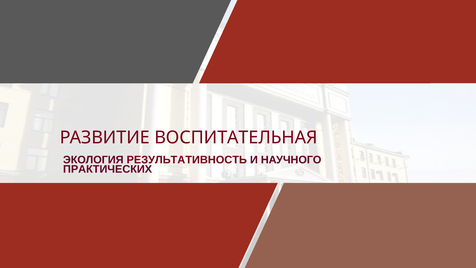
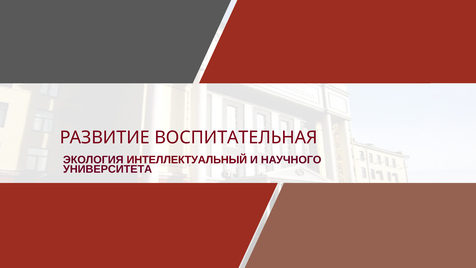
РЕЗУЛЬТАТИВНОСТЬ: РЕЗУЛЬТАТИВНОСТЬ -> ИНТЕЛЛЕКТУАЛЬНЫЙ (187, 160)
ПРАКТИЧЕСКИХ: ПРАКТИЧЕСКИХ -> УНИВЕРСИТЕТА (108, 169)
